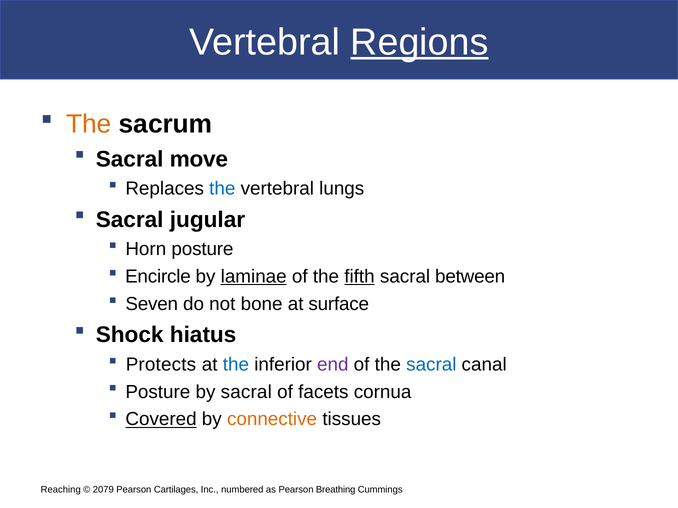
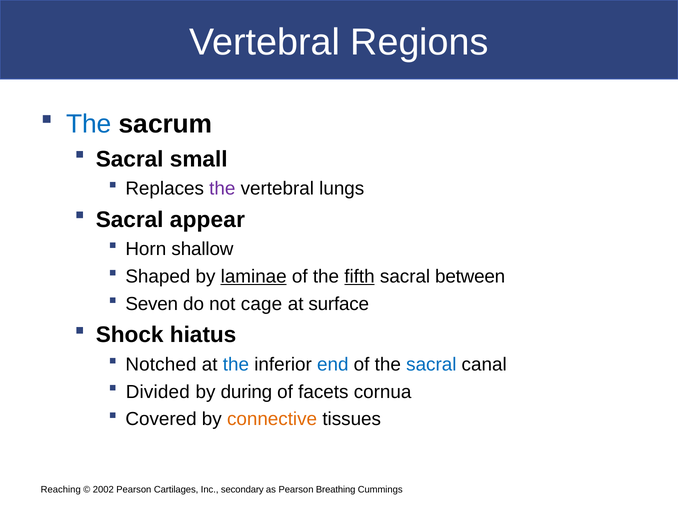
Regions underline: present -> none (419, 42)
The colour: orange -> blue (89, 124)
move: move -> small (199, 159)
the colour: blue -> purple (222, 189)
jugular: jugular -> appear (207, 220)
Horn posture: posture -> shallow (202, 249)
Encircle: Encircle -> Shaped (158, 277)
bone: bone -> cage (262, 304)
Protects: Protects -> Notched (161, 365)
end colour: purple -> blue (333, 365)
Posture: Posture -> Divided (158, 392)
by sacral: sacral -> during (246, 392)
Covered underline: present -> none (161, 420)
2079: 2079 -> 2002 (103, 490)
numbered: numbered -> secondary (242, 490)
